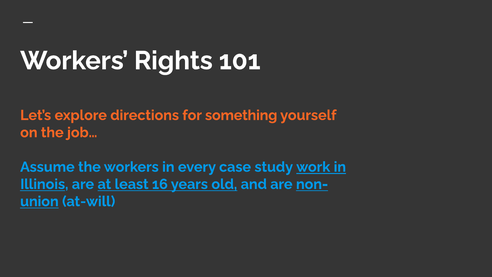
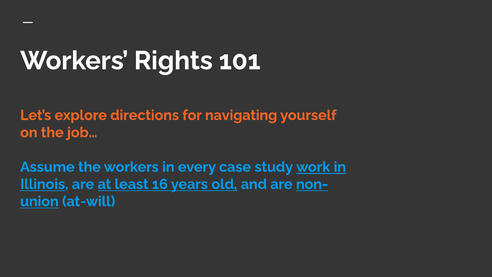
something: something -> navigating (241, 115)
